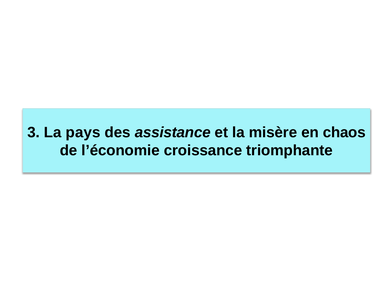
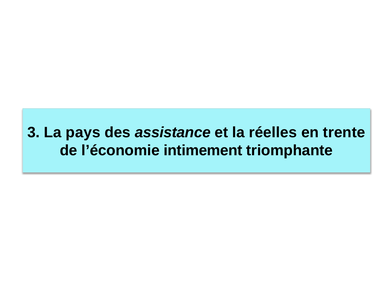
misère: misère -> réelles (273, 132)
chaos: chaos -> trente (344, 132)
croissance: croissance -> intimement (203, 150)
